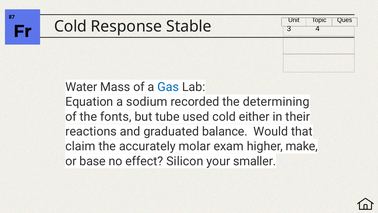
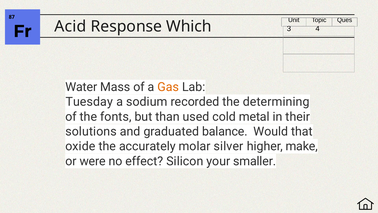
Fr Cold: Cold -> Acid (70, 26)
Stable: Stable -> Which (189, 26)
Gas colour: blue -> orange (168, 87)
Equation: Equation -> Tuesday (89, 102)
tube: tube -> than (167, 117)
either: either -> metal (254, 117)
reactions: reactions -> solutions (91, 131)
claim: claim -> oxide (80, 146)
exam: exam -> silver (229, 146)
base: base -> were (93, 161)
